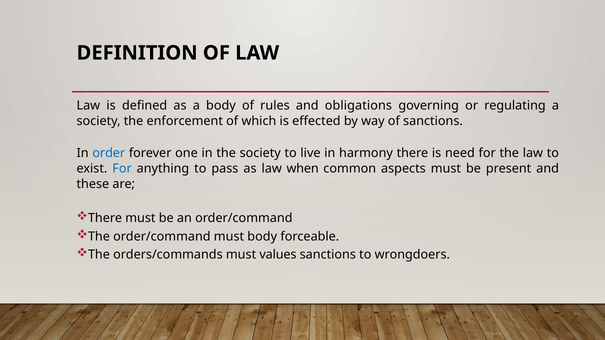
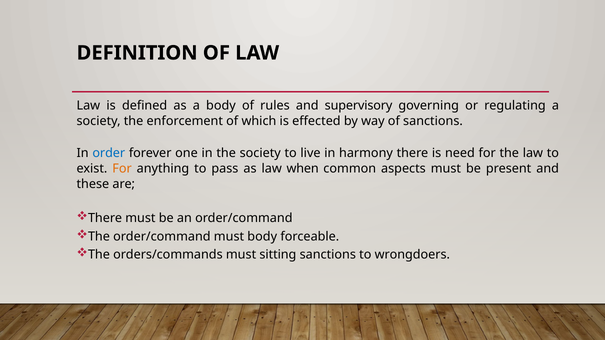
obligations: obligations -> supervisory (359, 106)
For colour: blue -> orange (122, 169)
values: values -> sitting (278, 255)
